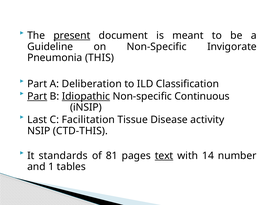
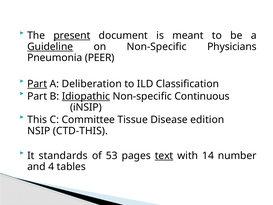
Guideline underline: none -> present (50, 47)
Invigorate: Invigorate -> Physicians (232, 47)
THIS: THIS -> PEER (100, 58)
Part underline: none -> present (37, 84)
Part underline: present -> none (37, 96)
Last: Last -> This (37, 120)
Facilitation: Facilitation -> Committee (88, 120)
activity: activity -> edition (207, 120)
81: 81 -> 53 (112, 155)
1: 1 -> 4 (51, 167)
